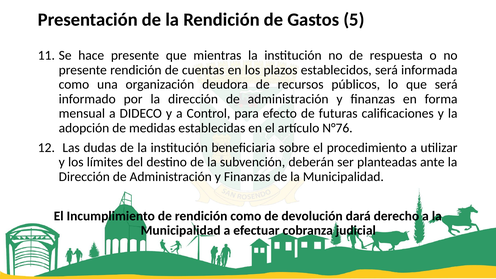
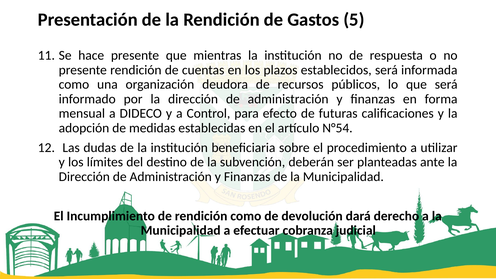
N°76: N°76 -> N°54 (337, 128)
